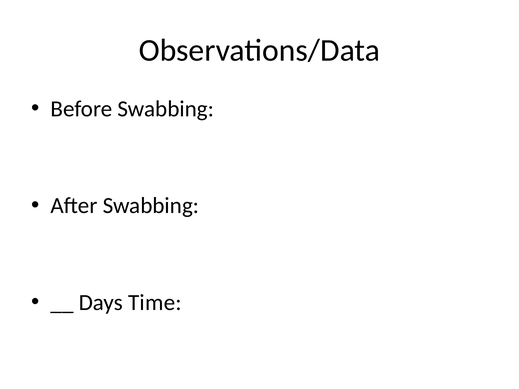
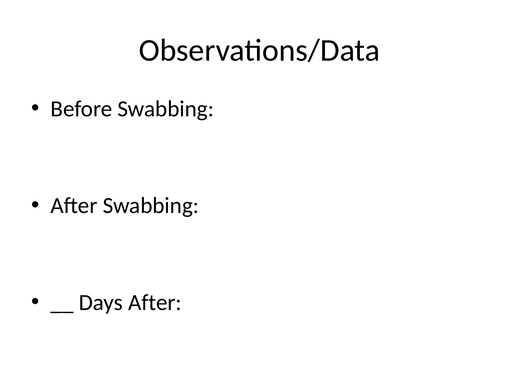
Days Time: Time -> After (155, 303)
